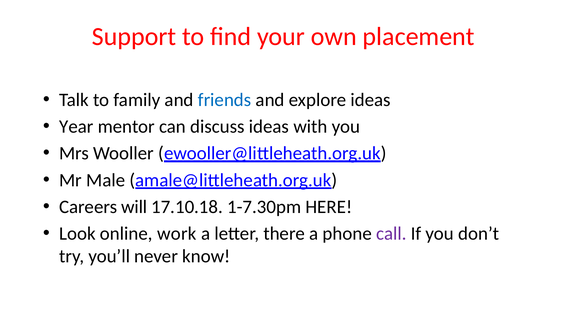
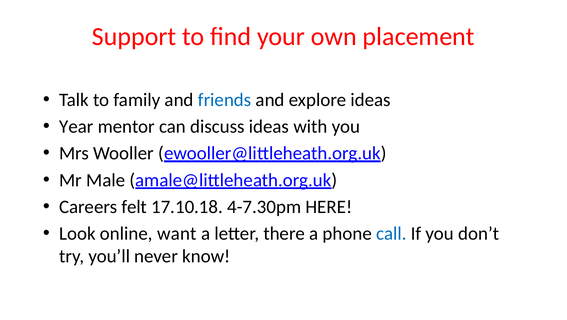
will: will -> felt (134, 207)
1-7.30pm: 1-7.30pm -> 4-7.30pm (264, 207)
work: work -> want (177, 233)
call colour: purple -> blue (391, 233)
